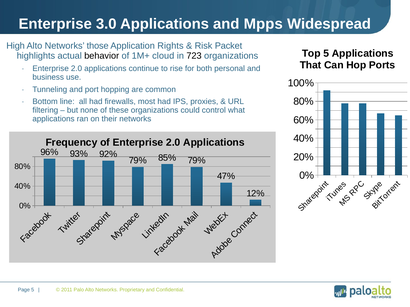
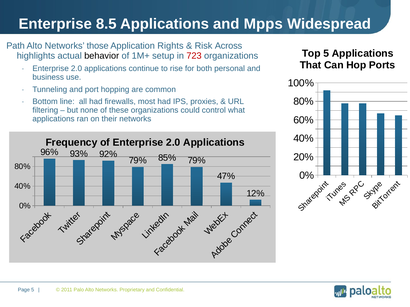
3.0: 3.0 -> 8.5 (106, 24)
High: High -> Path (16, 46)
Packet: Packet -> Across (229, 46)
cloud: cloud -> setup (163, 56)
723 colour: black -> red (194, 56)
